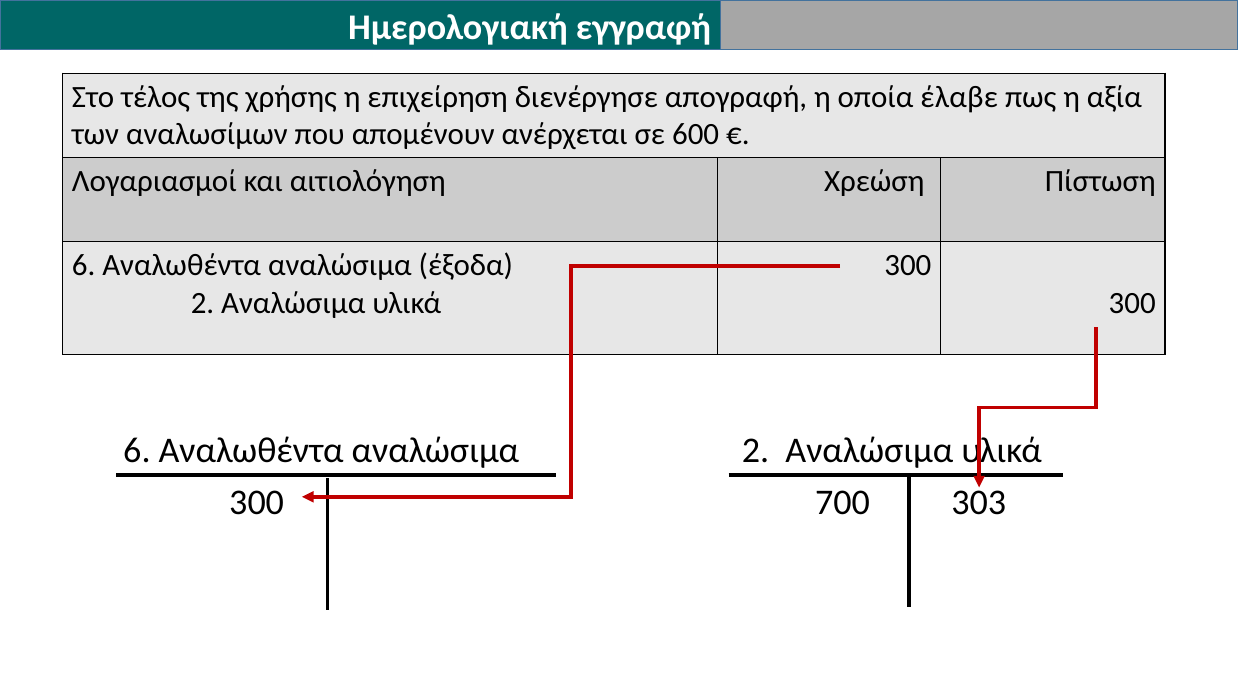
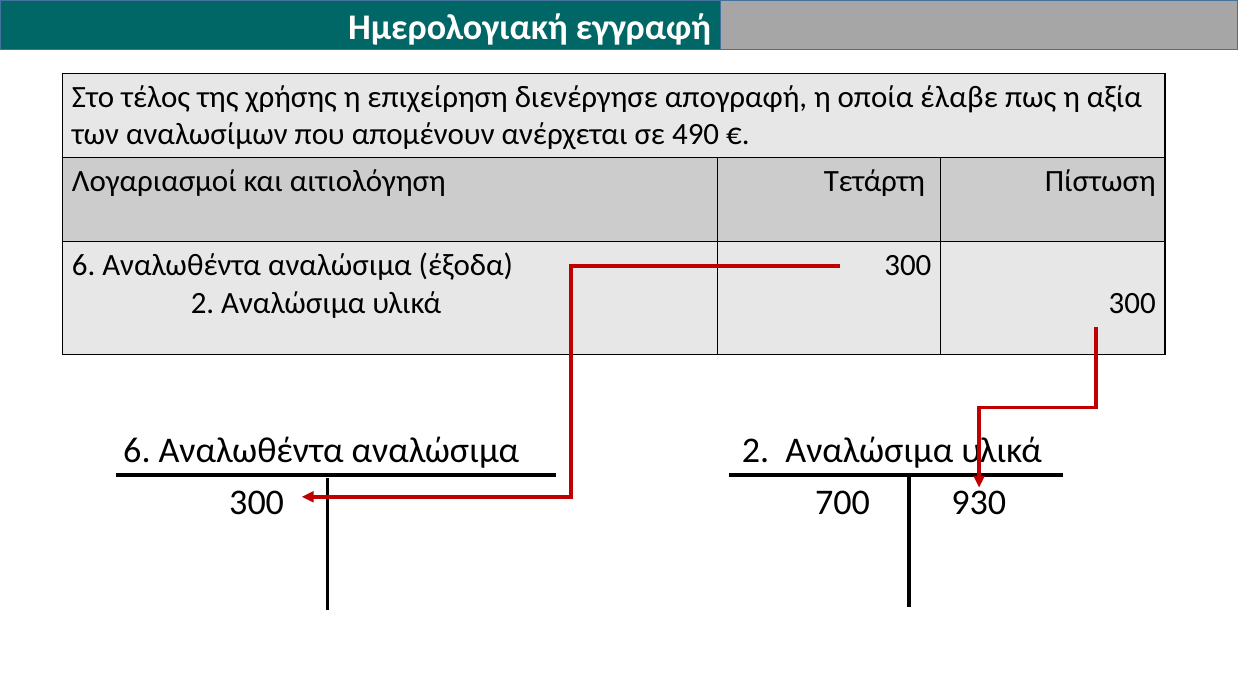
600: 600 -> 490 (696, 135)
Χρεώση: Χρεώση -> Τετάρτη (874, 182)
303: 303 -> 930 (979, 503)
